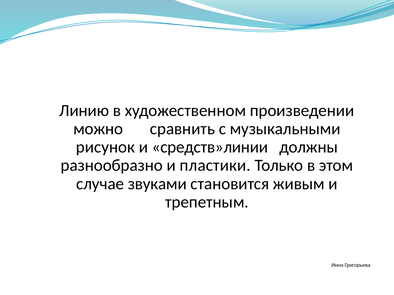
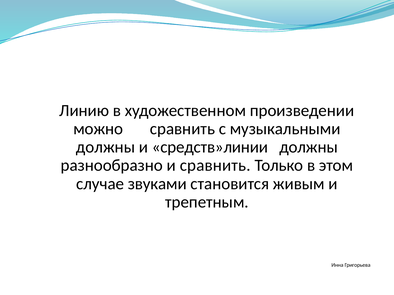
рисунок: рисунок -> должны (105, 147)
и пластики: пластики -> сравнить (215, 166)
